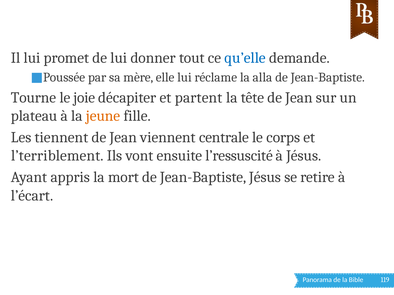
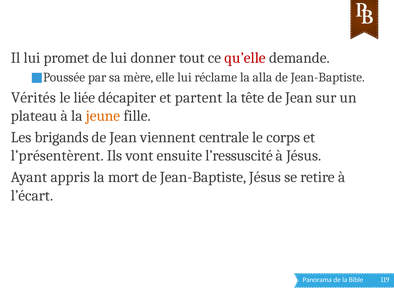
qu’elle colour: blue -> red (245, 58)
Tourne: Tourne -> Vérités (33, 98)
joie: joie -> liée (84, 98)
tiennent: tiennent -> brigands (62, 138)
l’terriblement: l’terriblement -> l’présentèrent (57, 156)
